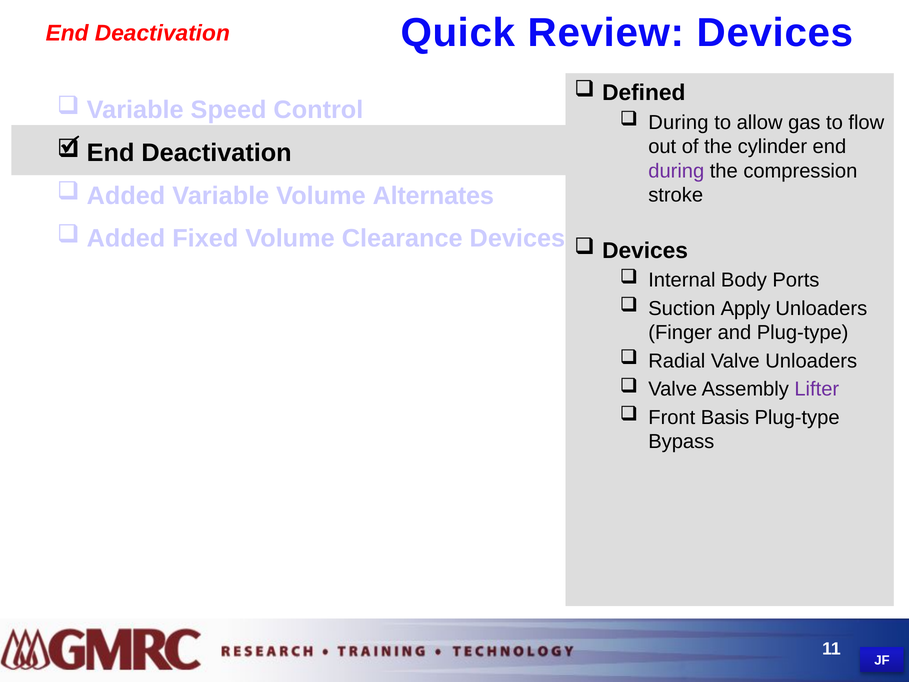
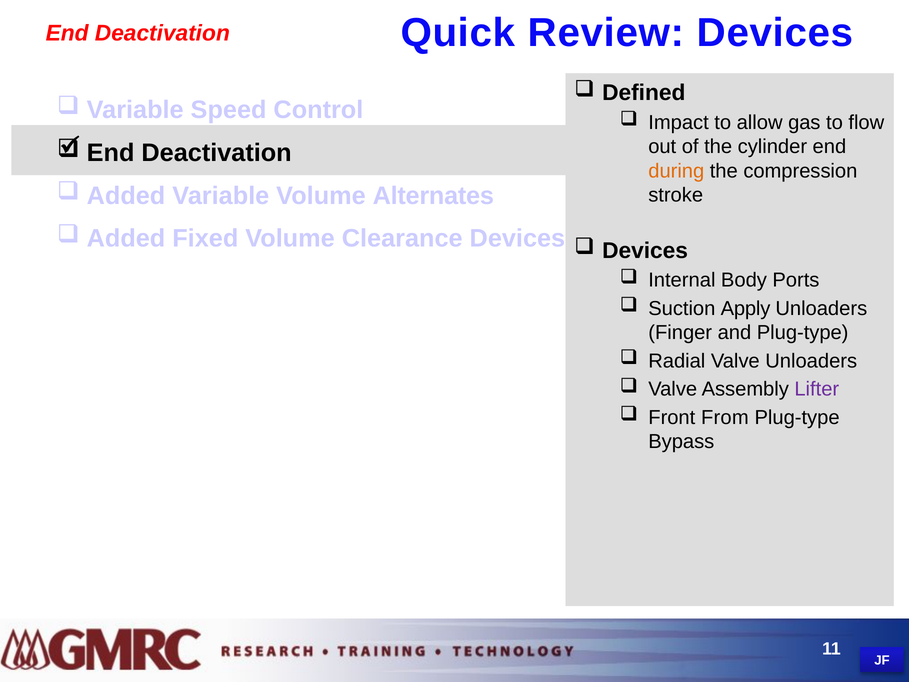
During: During -> Impact (679, 123)
during colour: purple -> orange (676, 171)
Basis: Basis -> From (725, 417)
